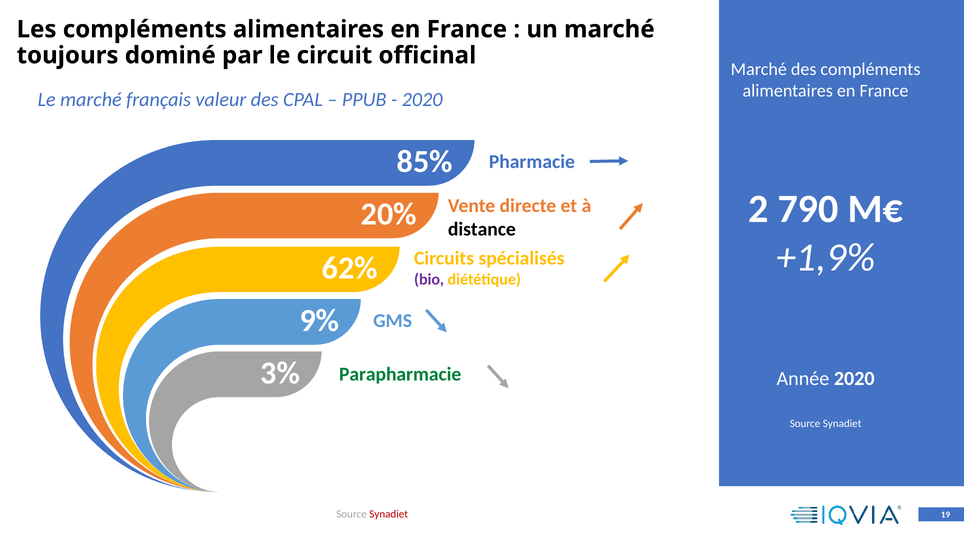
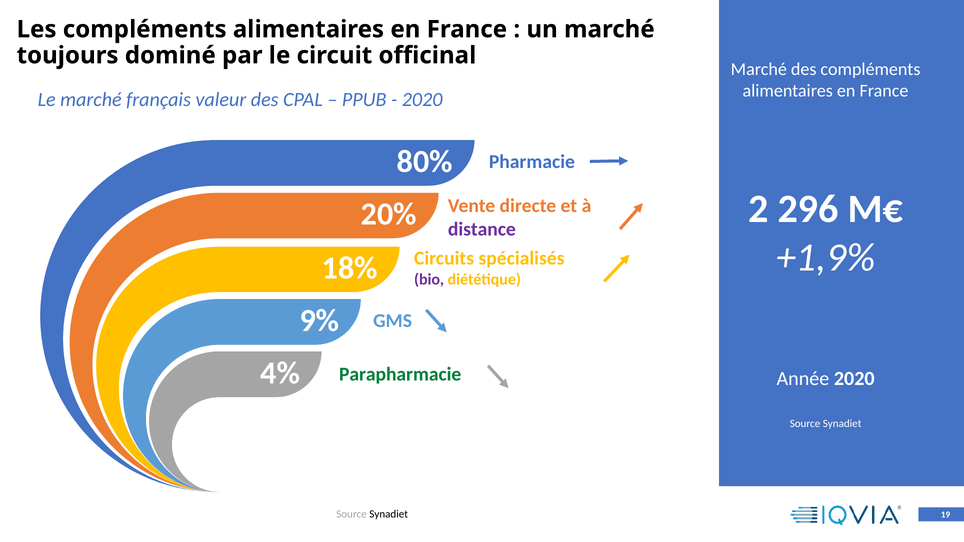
85%: 85% -> 80% (425, 162)
790: 790 -> 296 (808, 209)
distance colour: black -> purple (482, 229)
62%: 62% -> 18% (350, 268)
3%: 3% -> 4% (280, 373)
Synadiet colour: red -> black (389, 515)
